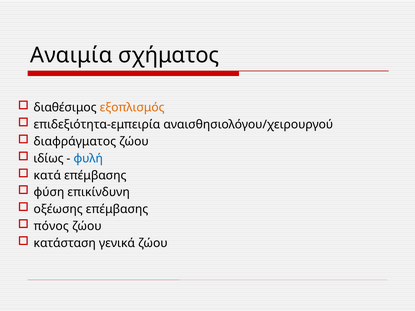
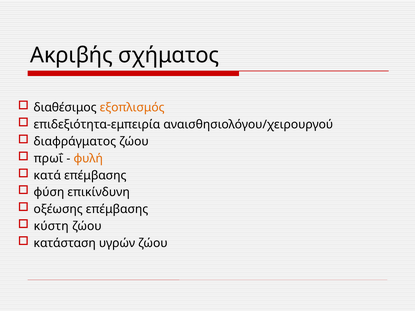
Αναιμία: Αναιμία -> Ακριβής (72, 55)
ιδίως: ιδίως -> πρωΐ (48, 159)
φυλή colour: blue -> orange (88, 159)
πόνος: πόνος -> κύστη (51, 226)
γενικά: γενικά -> υγρών (117, 243)
